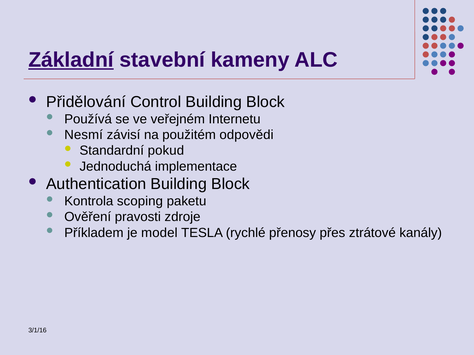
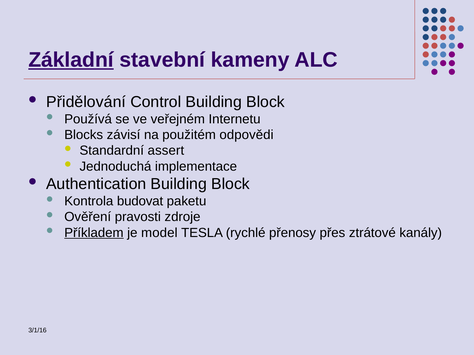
Nesmí: Nesmí -> Blocks (84, 135)
pokud: pokud -> assert (166, 151)
scoping: scoping -> budovat (140, 201)
Příkladem underline: none -> present (94, 233)
